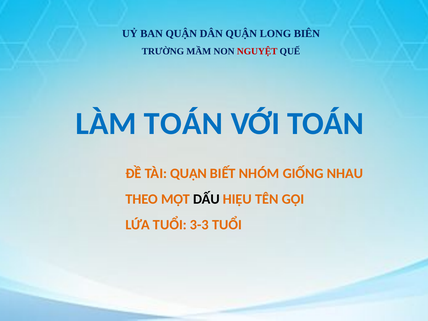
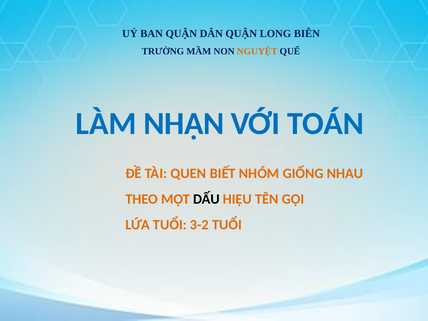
NGUYỆT colour: red -> orange (257, 51)
LÀM TOÁN: TOÁN -> NHẬN (184, 123)
TÀI QUẬN: QUẬN -> QUEN (188, 174)
3-3: 3-3 -> 3-2 (199, 225)
